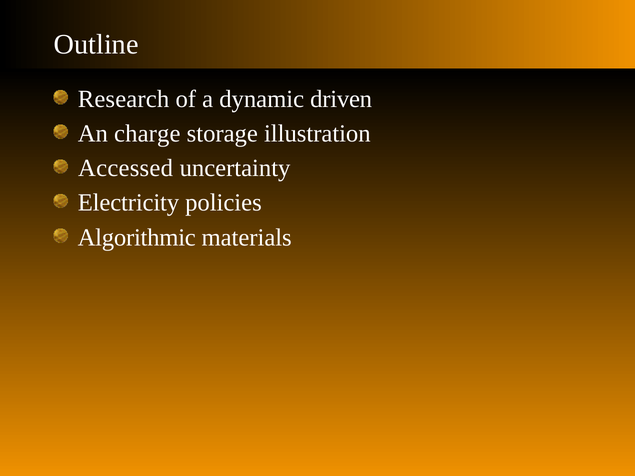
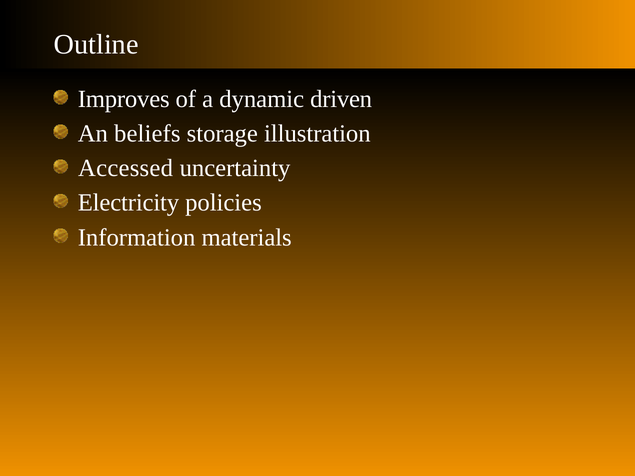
Research: Research -> Improves (124, 99)
charge: charge -> beliefs (147, 134)
Algorithmic: Algorithmic -> Information (137, 237)
